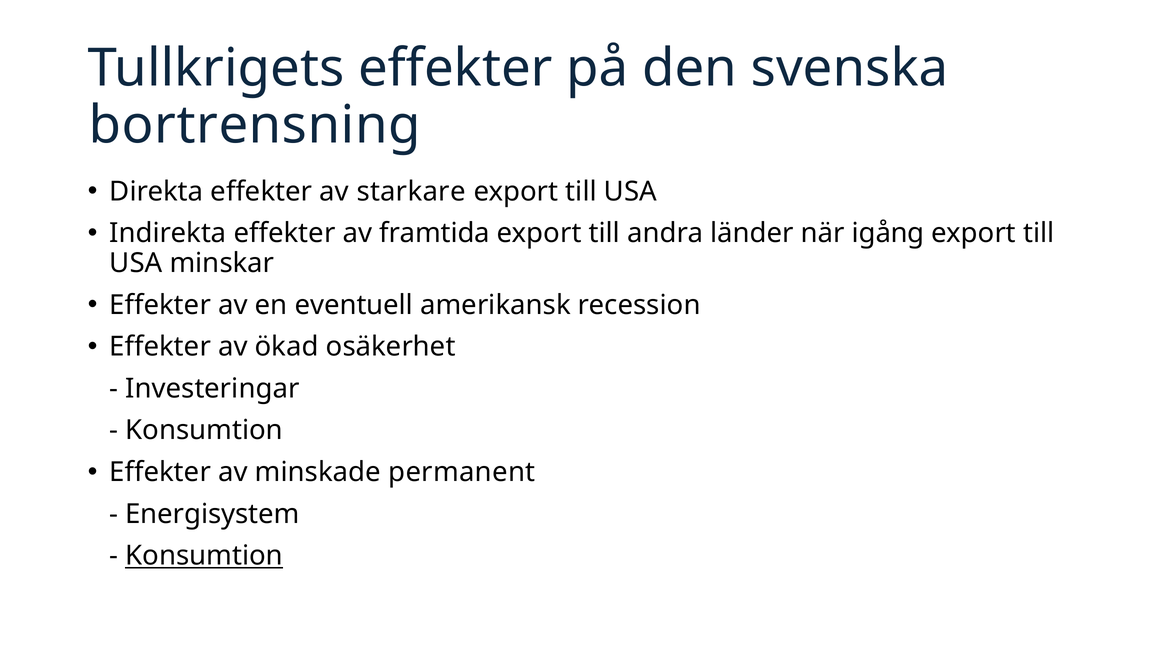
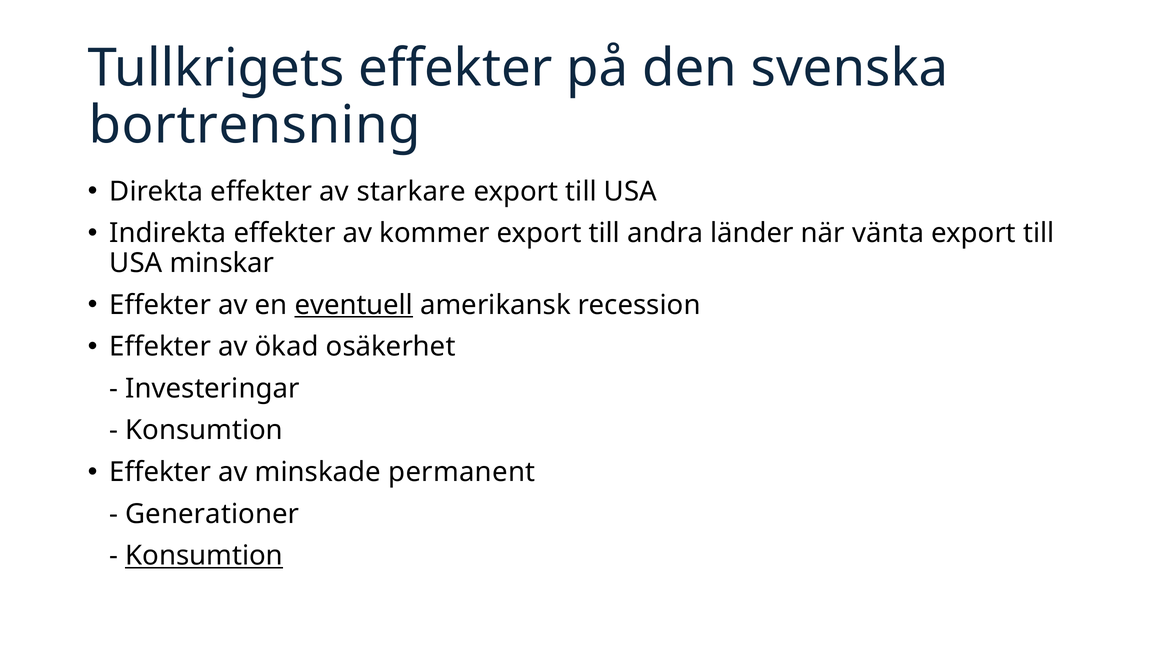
framtida: framtida -> kommer (434, 233)
igång: igång -> vänta (888, 233)
eventuell underline: none -> present (354, 305)
Energisystem: Energisystem -> Generationer (212, 514)
